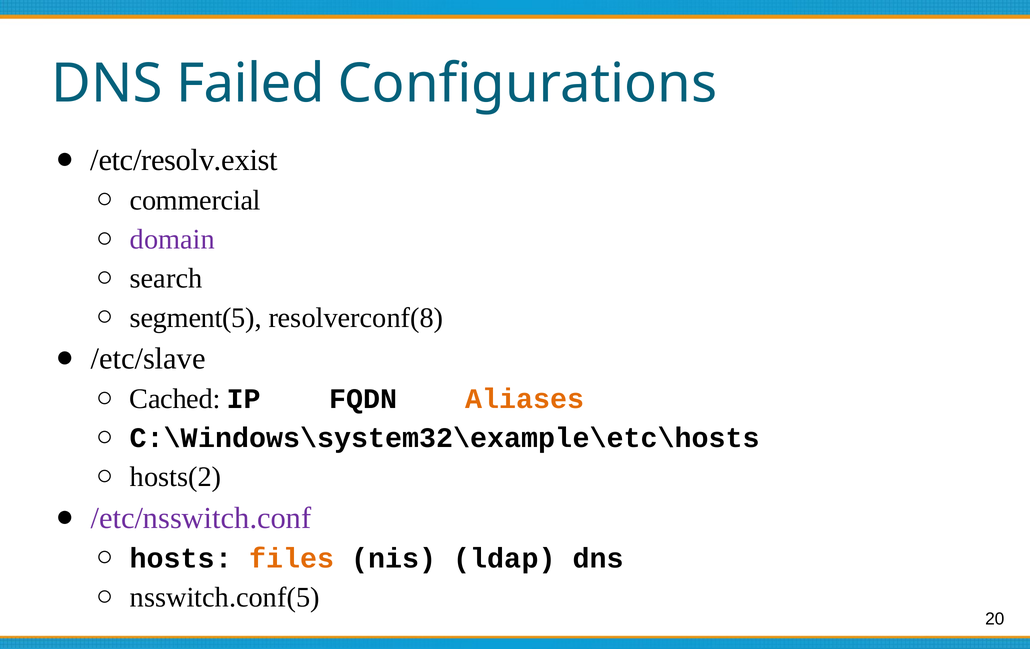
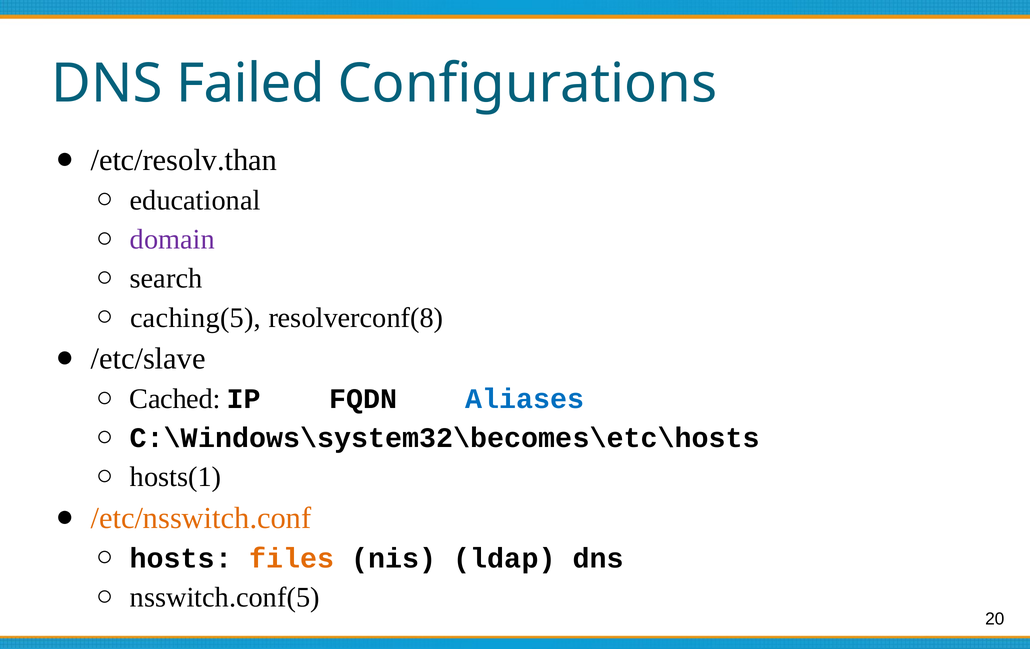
/etc/resolv.exist: /etc/resolv.exist -> /etc/resolv.than (184, 160)
commercial: commercial -> educational (195, 200)
segment(5: segment(5 -> caching(5 (195, 318)
Aliases colour: orange -> blue (525, 399)
C:\Windows\system32\example\etc\hosts: C:\Windows\system32\example\etc\hosts -> C:\Windows\system32\becomes\etc\hosts (445, 438)
hosts(2: hosts(2 -> hosts(1 (176, 477)
/etc/nsswitch.conf colour: purple -> orange (201, 518)
